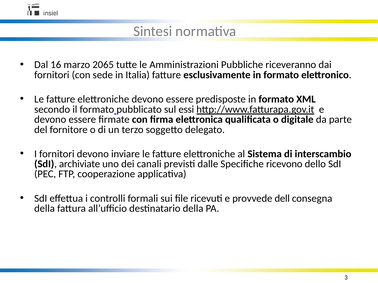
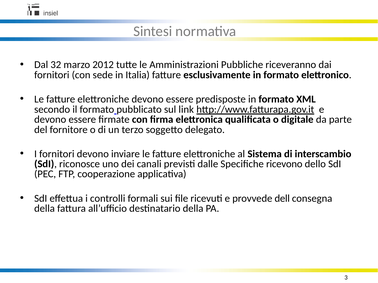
16: 16 -> 32 (56, 65)
2065: 2065 -> 2012 (103, 65)
essi: essi -> link (186, 110)
archiviate: archiviate -> riconosce (80, 164)
